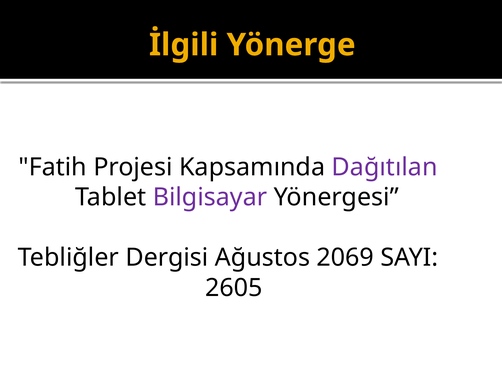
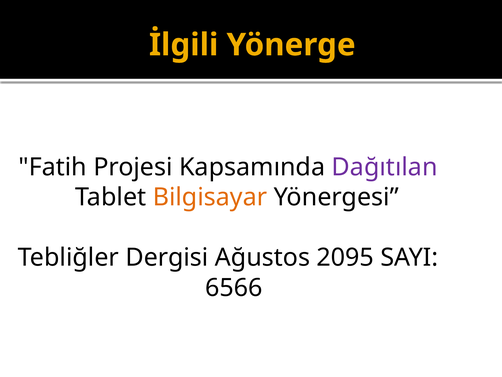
Bilgisayar colour: purple -> orange (210, 197)
2069: 2069 -> 2095 (345, 257)
2605: 2605 -> 6566 (234, 287)
